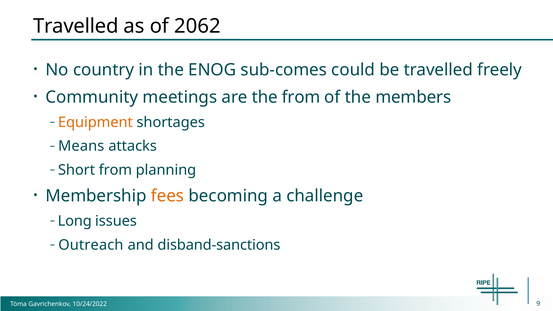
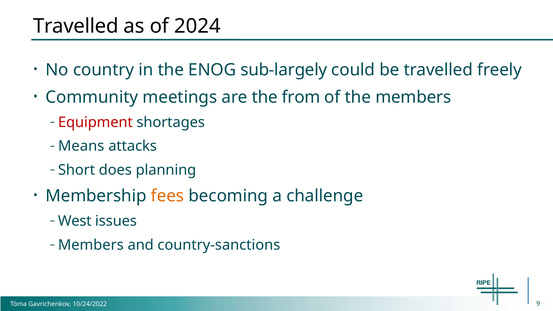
2062: 2062 -> 2024 (197, 26)
sub-comes: sub-comes -> sub-largely (284, 70)
Equipment colour: orange -> red (95, 122)
Short from: from -> does (115, 170)
Long: Long -> West (75, 221)
Outreach: Outreach -> Members (91, 245)
disband-sanctions: disband-sanctions -> country-sanctions (219, 245)
